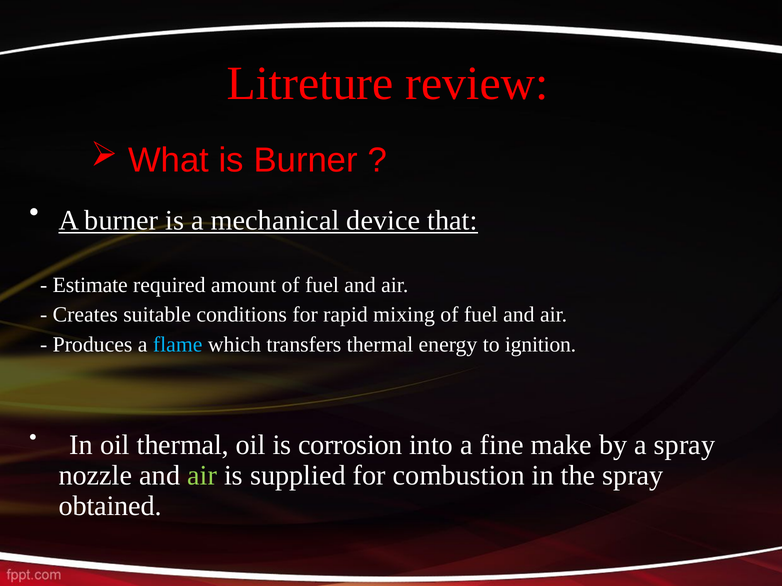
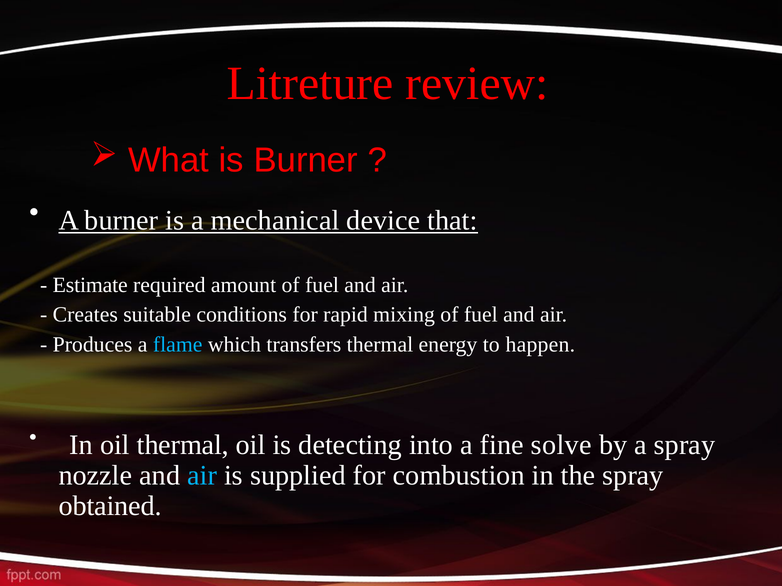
ignition: ignition -> happen (540, 345)
corrosion: corrosion -> detecting (350, 445)
make: make -> solve (561, 445)
air colour: light green -> light blue (202, 476)
